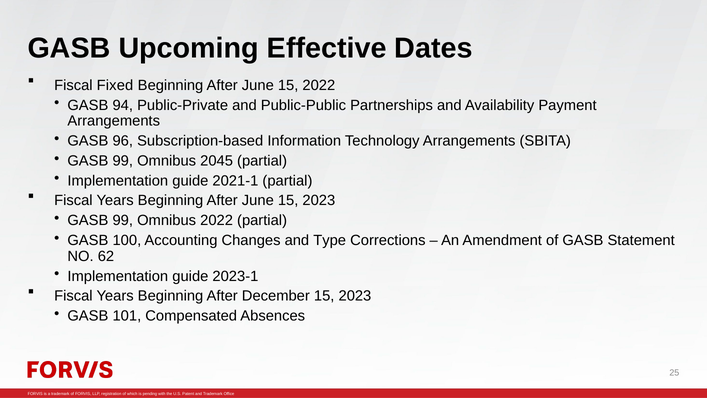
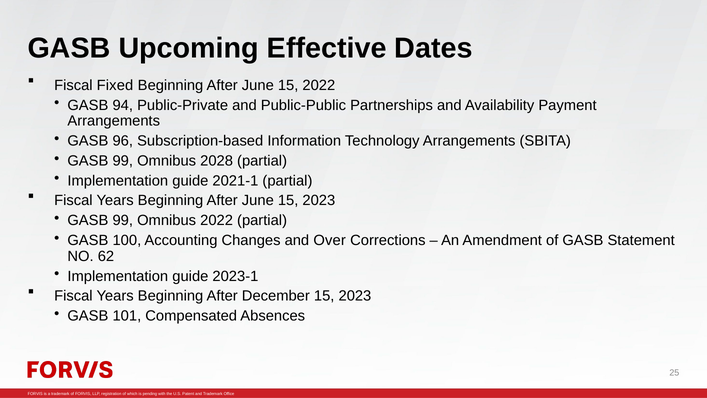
2045: 2045 -> 2028 (217, 161)
Type: Type -> Over (330, 240)
